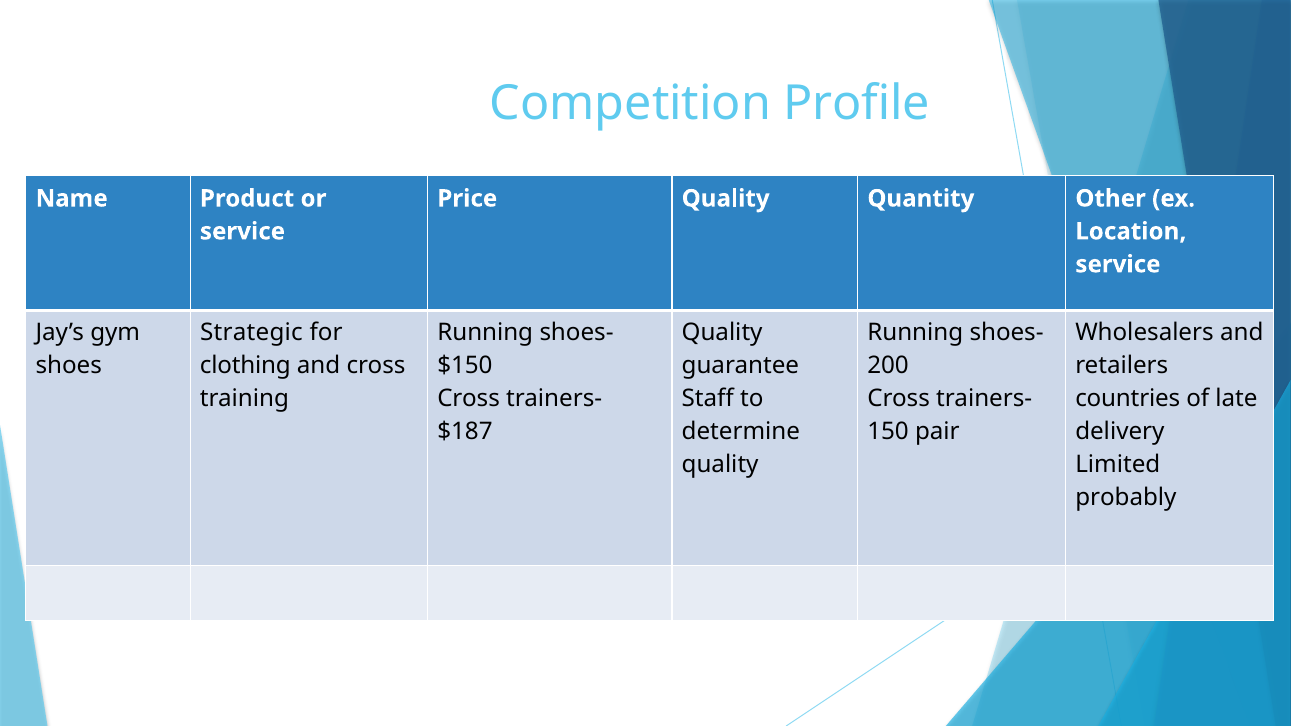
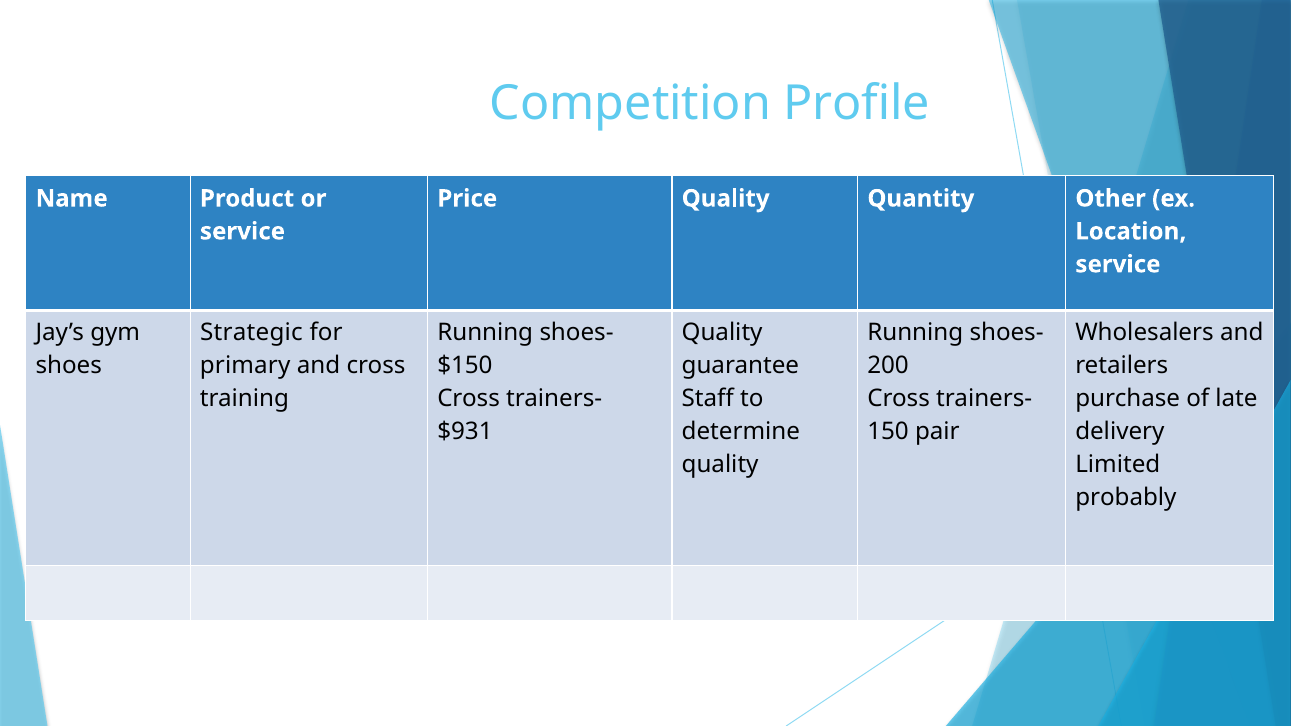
clothing: clothing -> primary (245, 366)
countries: countries -> purchase (1128, 399)
$187: $187 -> $931 (465, 432)
